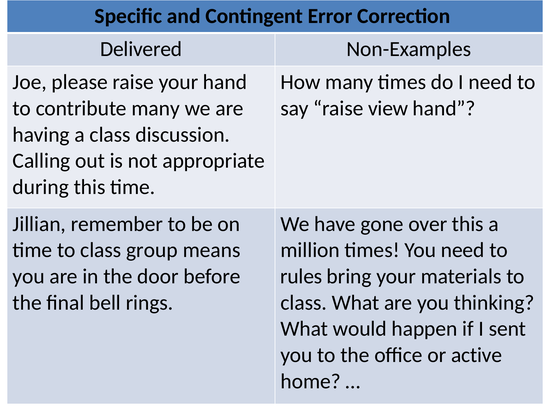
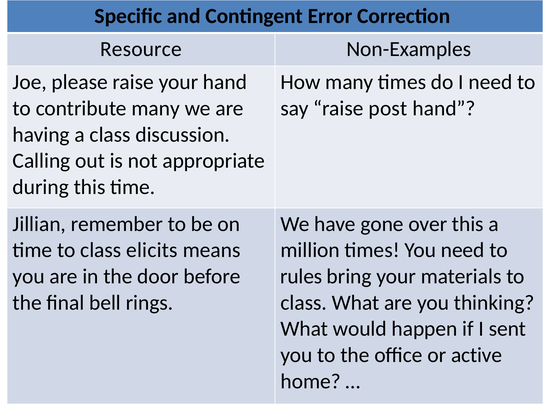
Delivered: Delivered -> Resource (141, 49)
view: view -> post (388, 108)
group: group -> elicits (152, 250)
